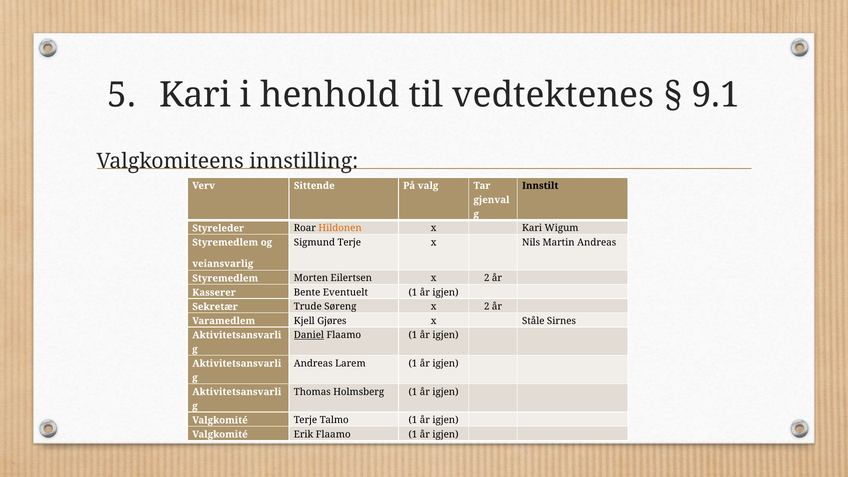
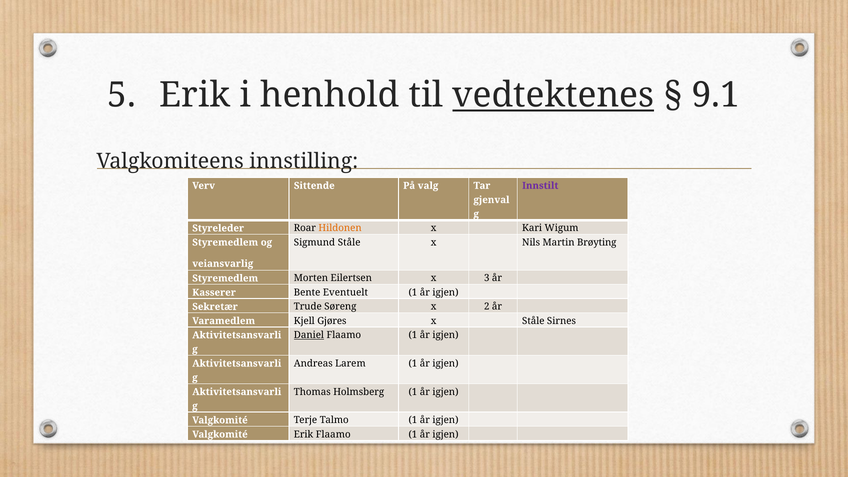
Kari: Kari -> Erik (195, 95)
vedtektenes underline: none -> present (553, 95)
Innstilt colour: black -> purple (540, 186)
Sigmund Terje: Terje -> Ståle (349, 242)
Martin Andreas: Andreas -> Brøyting (597, 242)
Eilertsen x 2: 2 -> 3 (487, 278)
